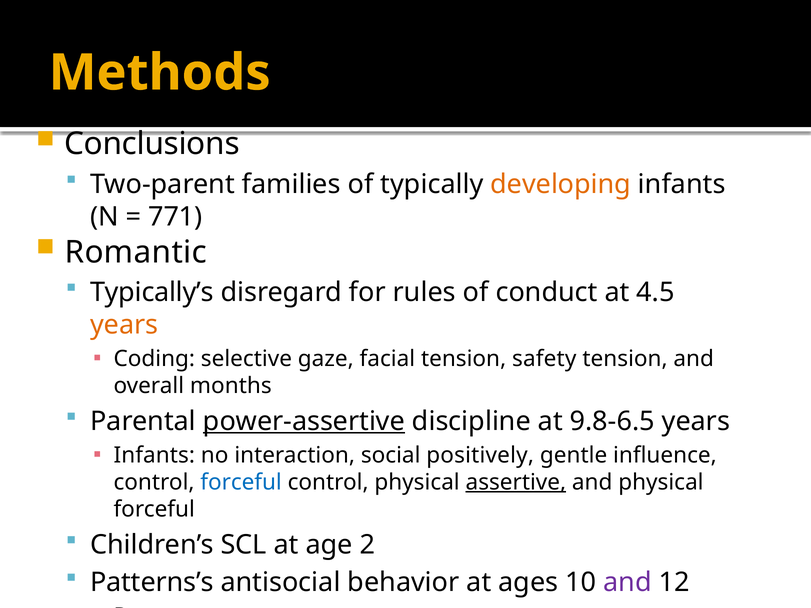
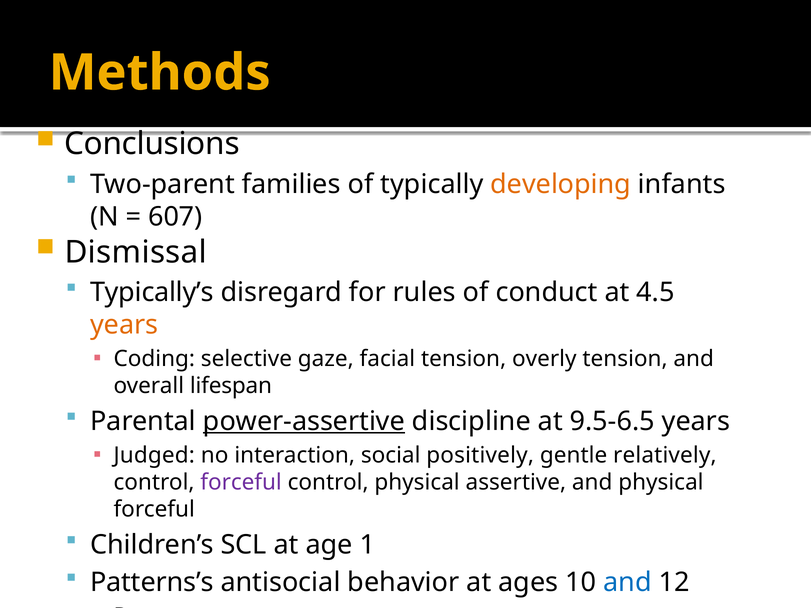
771: 771 -> 607 (175, 217)
Romantic: Romantic -> Dismissal (136, 252)
safety: safety -> overly (544, 359)
months: months -> lifespan (231, 386)
9.8-6.5: 9.8-6.5 -> 9.5-6.5 (612, 421)
Infants: Infants -> Judged (154, 455)
influence: influence -> relatively (665, 455)
forceful colour: blue -> purple (241, 482)
assertive underline: present -> none (516, 482)
2: 2 -> 1 (367, 545)
and colour: purple -> blue (628, 583)
